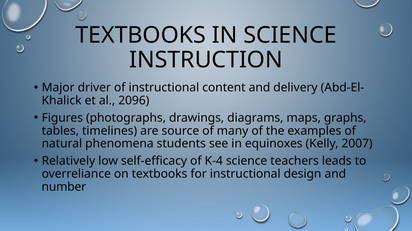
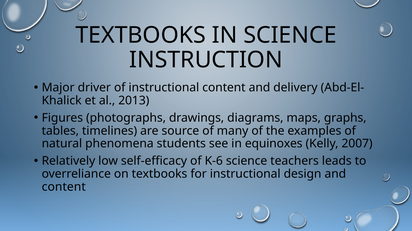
2096: 2096 -> 2013 (134, 101)
K-4: K-4 -> K-6 (214, 161)
number: number -> content (64, 187)
